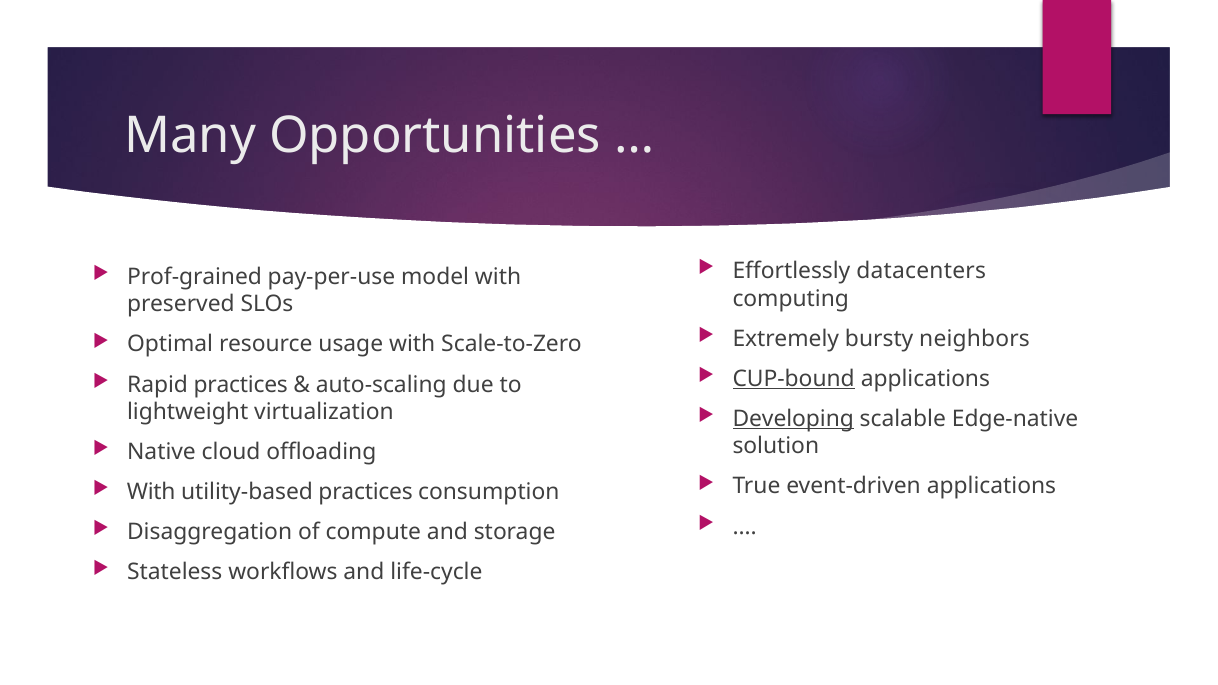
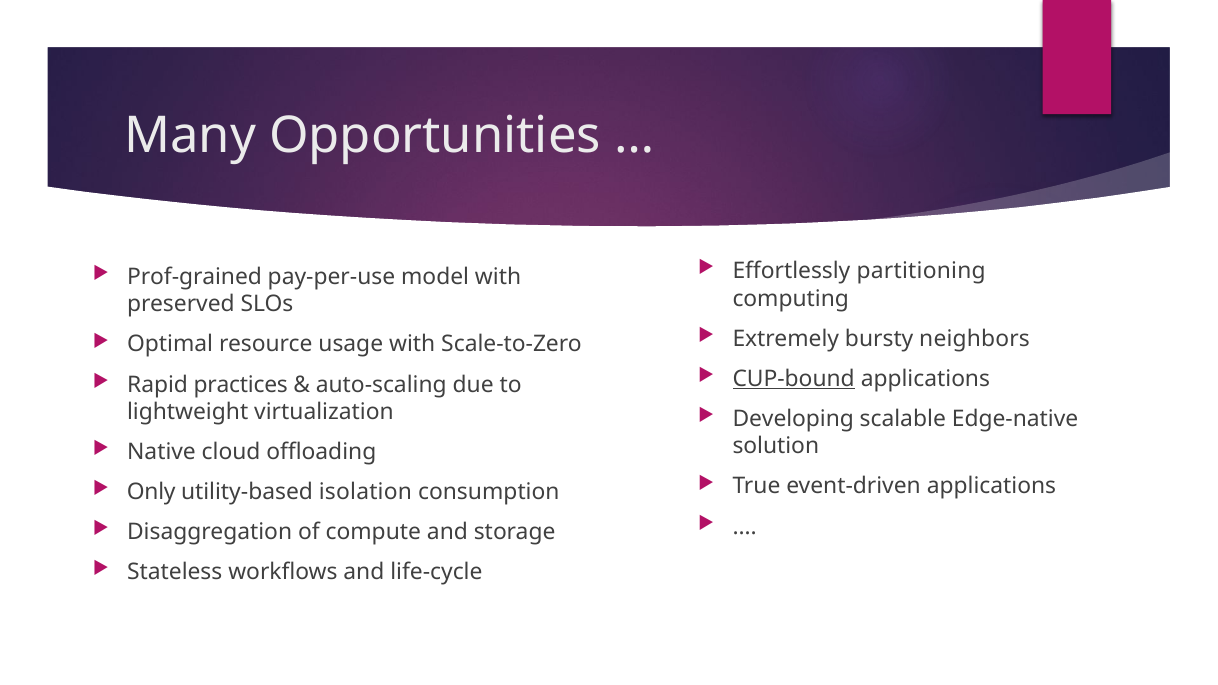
datacenters: datacenters -> partitioning (921, 271)
Developing underline: present -> none (793, 419)
With: With -> Only (151, 492)
utility-based practices: practices -> isolation (365, 492)
